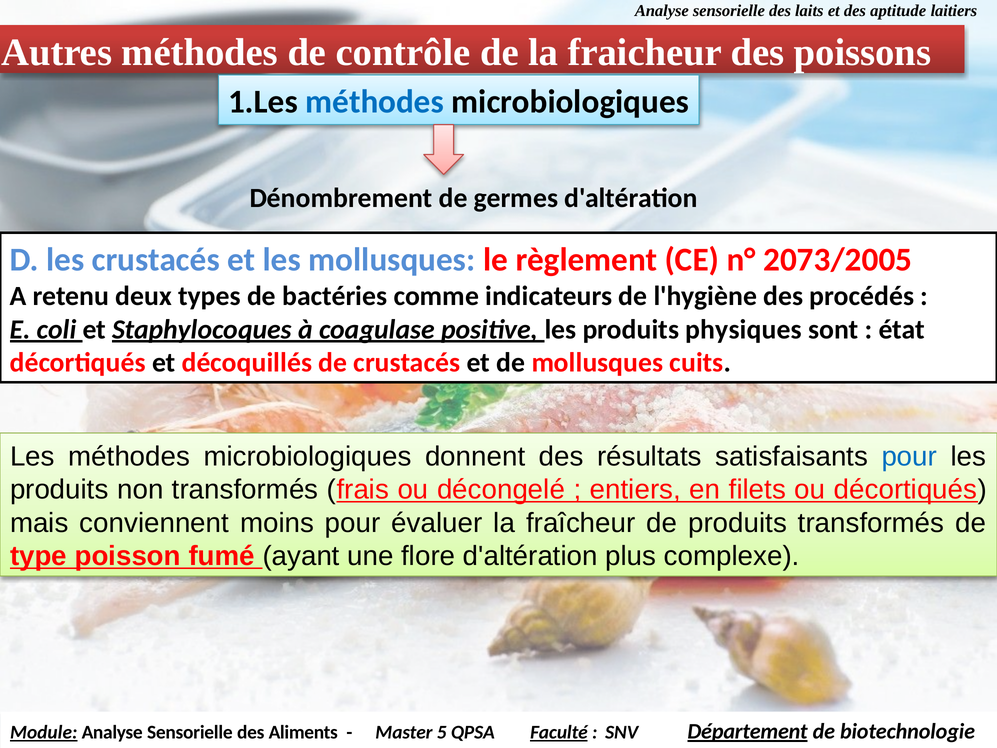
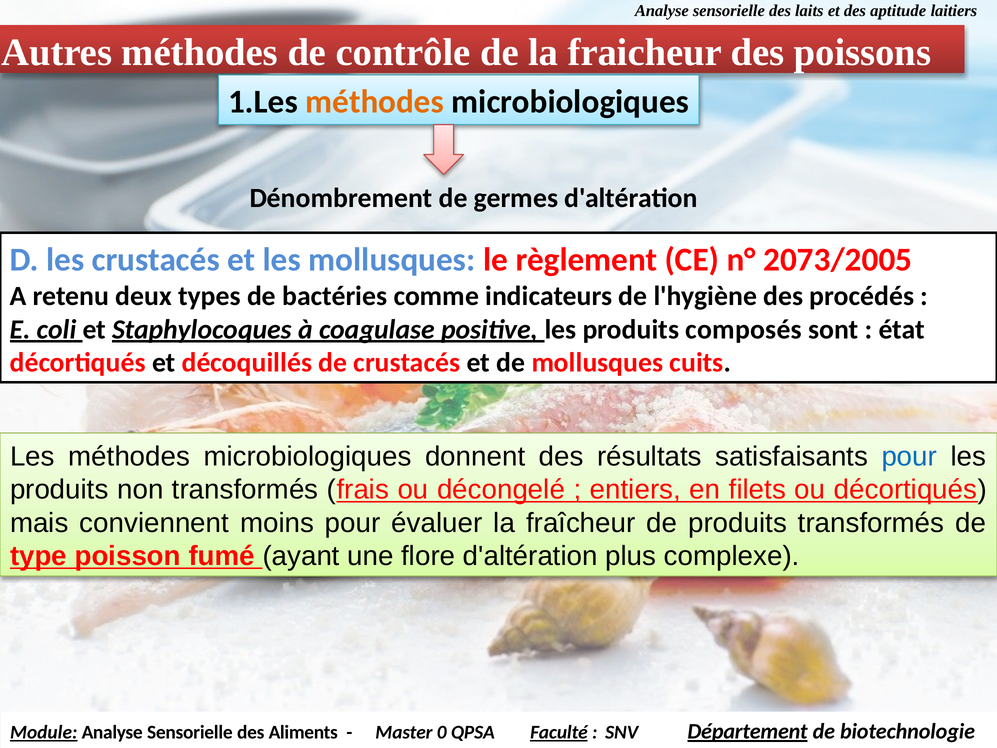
méthodes colour: blue -> orange (375, 102)
physiques: physiques -> composés (744, 329)
5: 5 -> 0 (442, 732)
